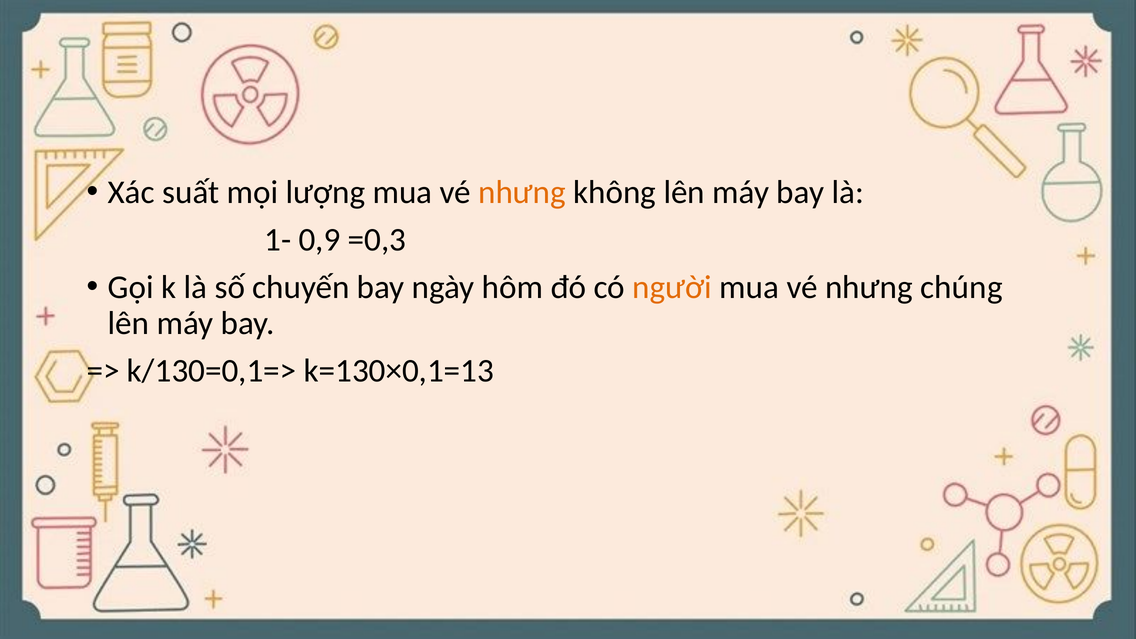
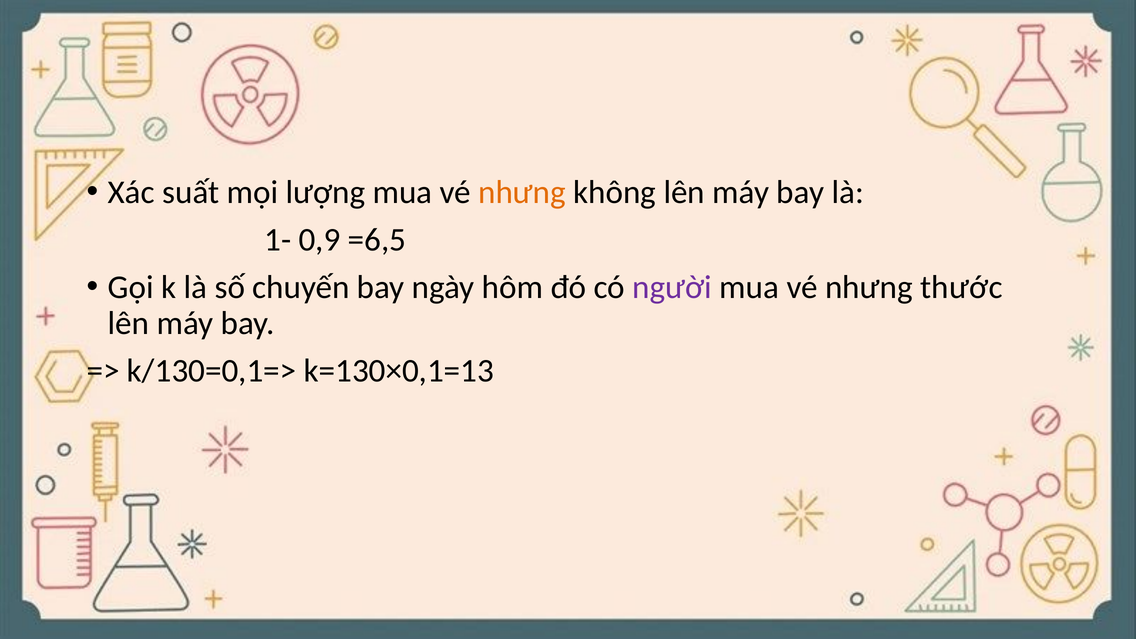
=0,3: =0,3 -> =6,5 (377, 240)
người colour: orange -> purple (672, 287)
chúng: chúng -> thước (961, 287)
